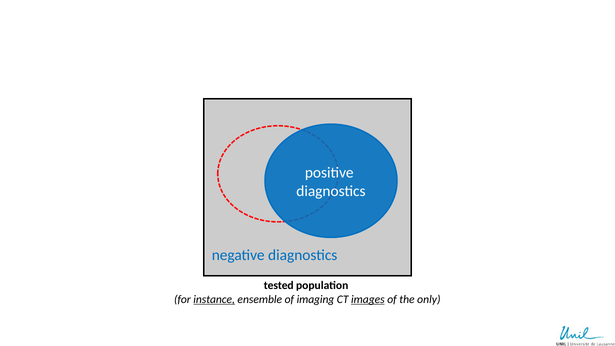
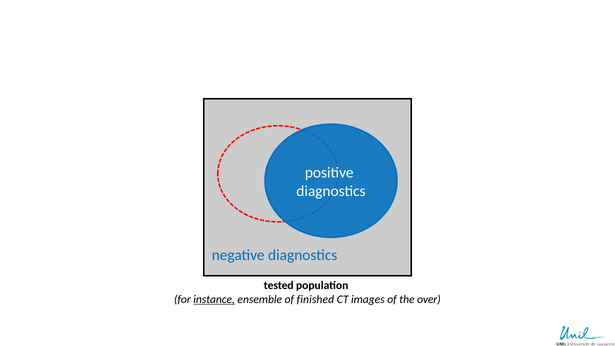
imaging: imaging -> finished (315, 299)
images underline: present -> none (368, 299)
only: only -> over (429, 299)
